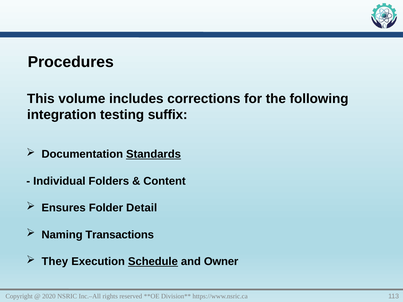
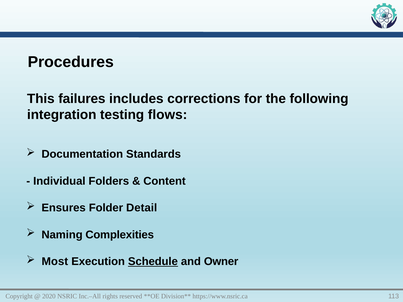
volume: volume -> failures (82, 99)
suffix: suffix -> flows (168, 115)
Standards underline: present -> none (154, 154)
Transactions: Transactions -> Complexities (120, 235)
They: They -> Most (55, 262)
